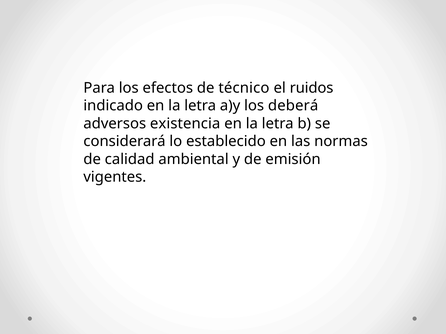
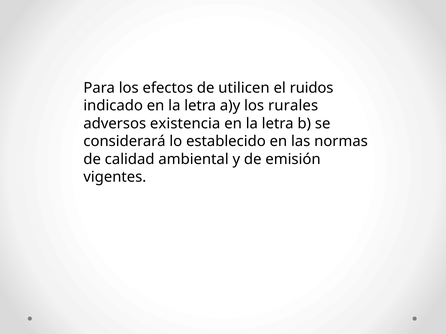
técnico: técnico -> utilicen (244, 88)
deberá: deberá -> rurales (293, 106)
